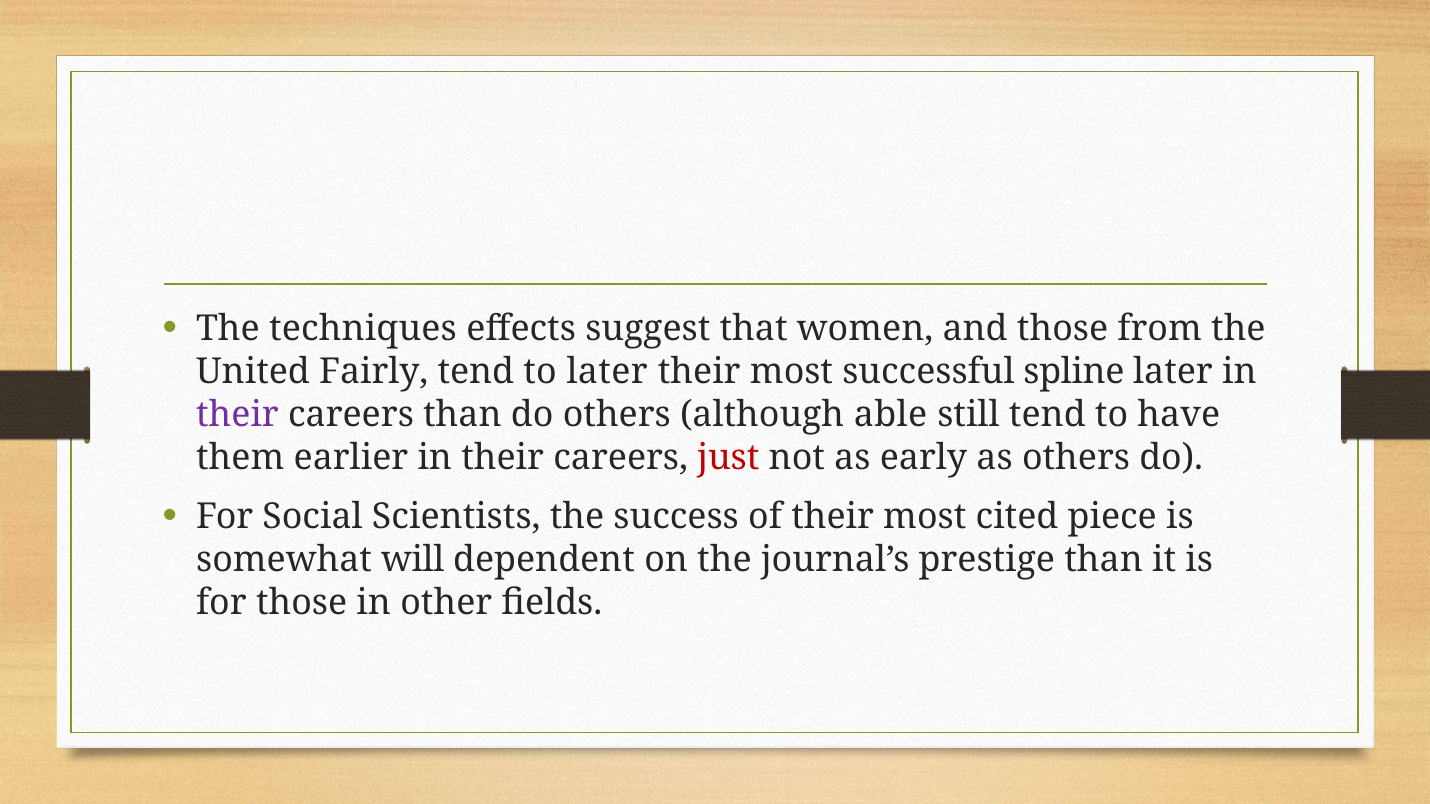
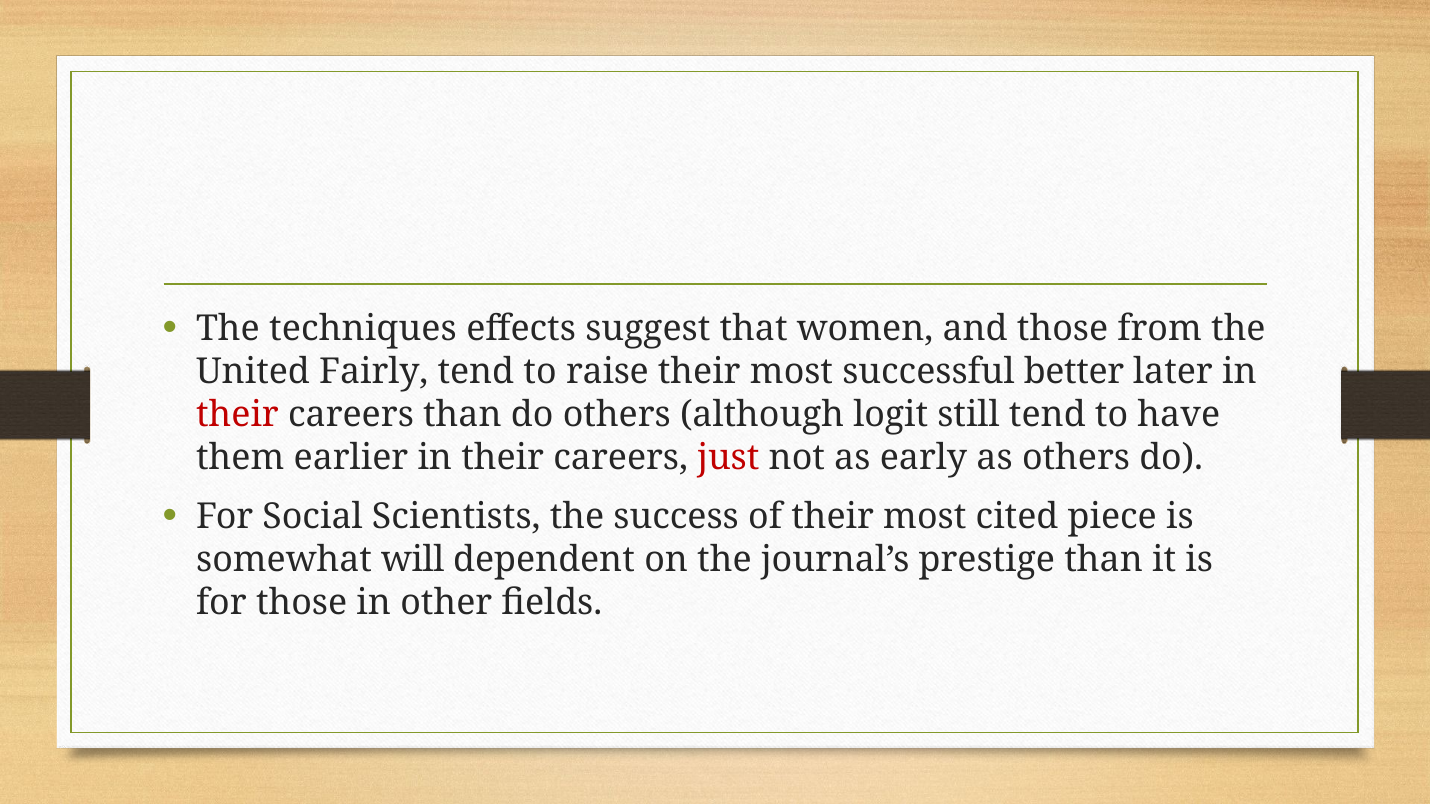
to later: later -> raise (607, 372)
spline: spline -> better (1074, 372)
their colour: purple -> red (238, 415)
able: able -> logit (891, 415)
